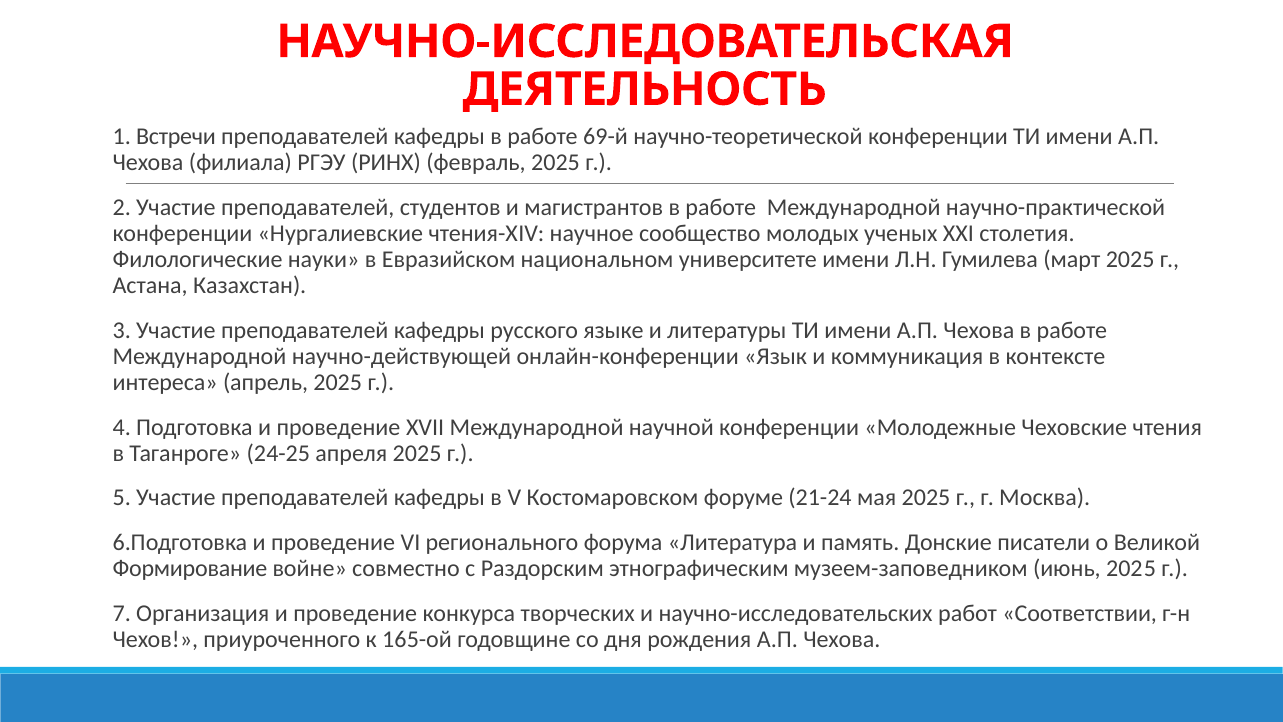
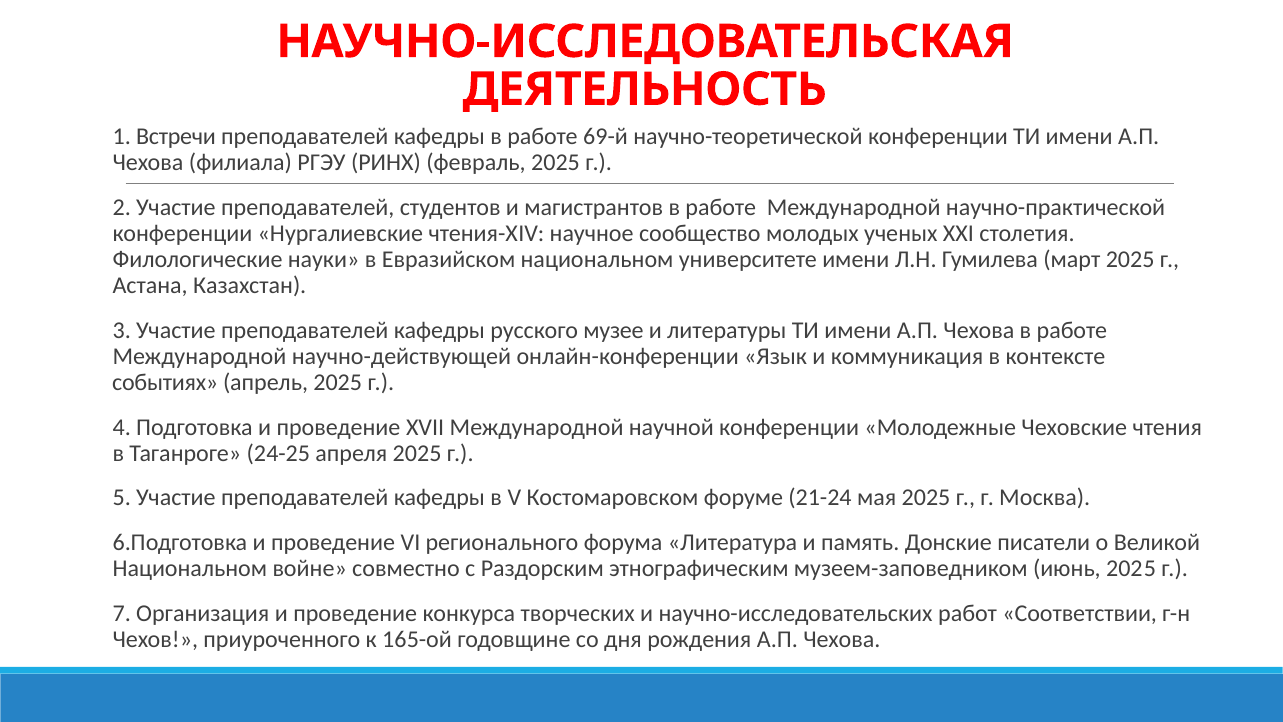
языке: языке -> музее (614, 330)
интереса: интереса -> событиях (165, 382)
Формирование: Формирование -> Национальном (190, 568)
